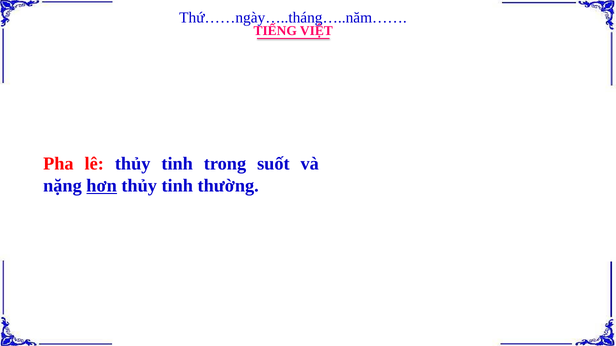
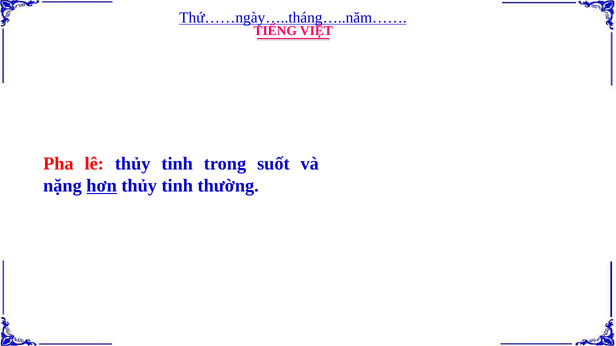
Thứ……ngày…..tháng…..năm…… underline: none -> present (293, 18)
